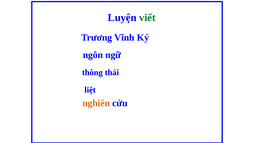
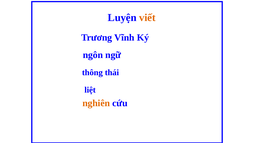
viết colour: green -> orange (147, 18)
